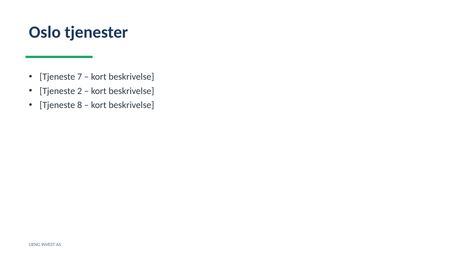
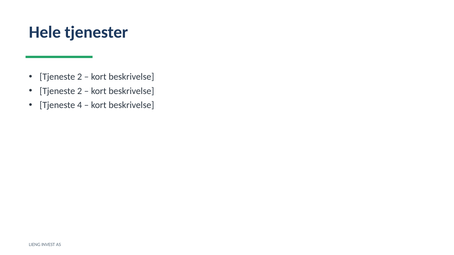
Oslo: Oslo -> Hele (45, 32)
7: 7 -> 2 (80, 77)
8: 8 -> 4 (80, 105)
